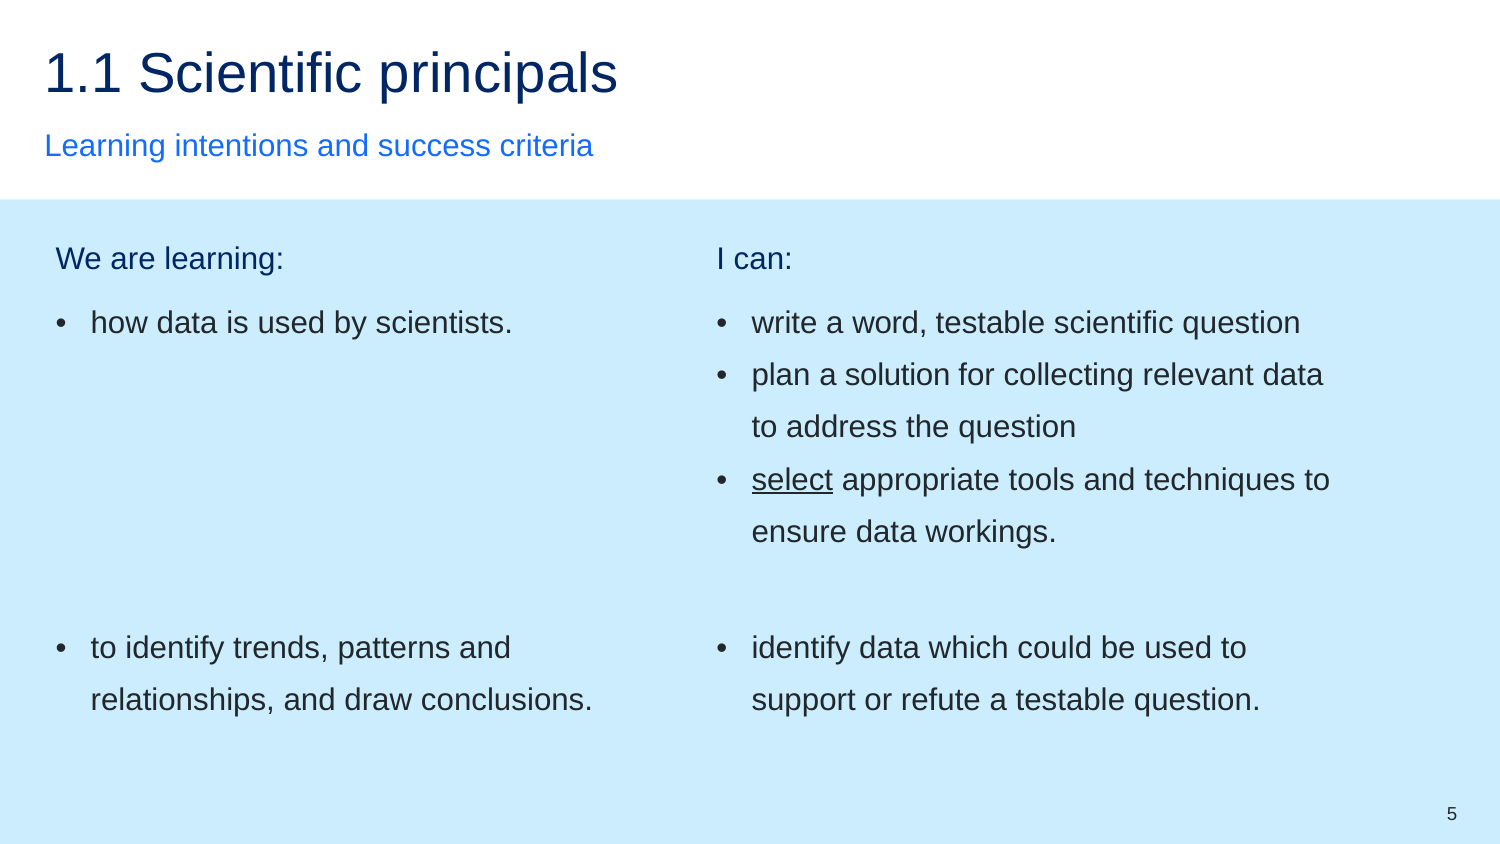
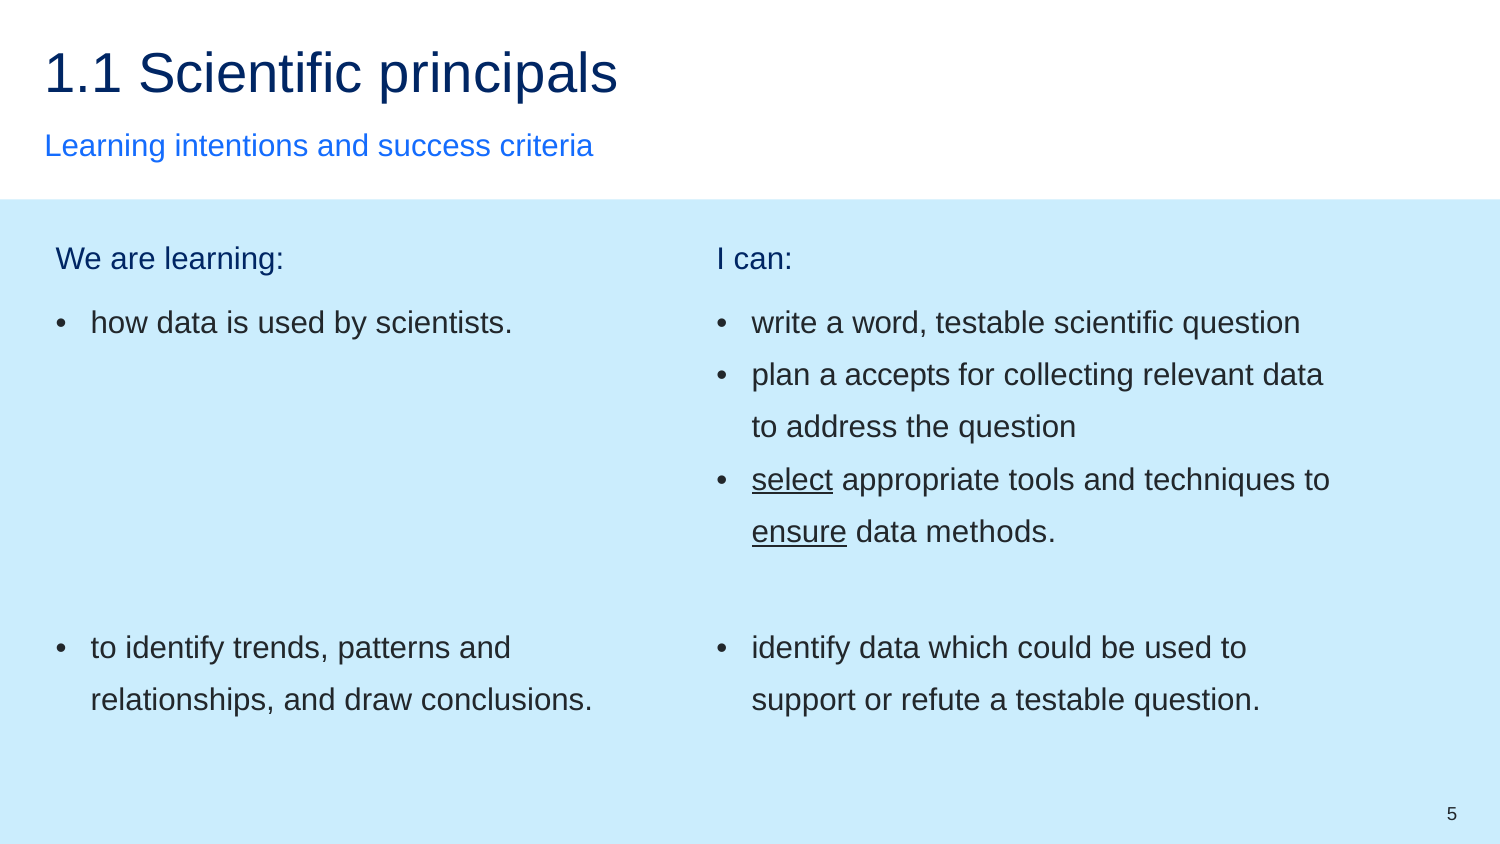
solution: solution -> accepts (898, 375)
ensure underline: none -> present (799, 532)
workings: workings -> methods (991, 532)
